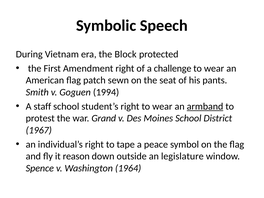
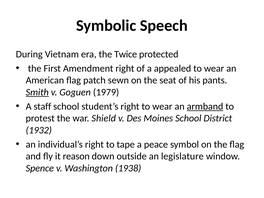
Block: Block -> Twice (126, 54)
challenge: challenge -> appealed (173, 68)
Smith underline: none -> present (37, 92)
1994: 1994 -> 1979 (106, 92)
Grand: Grand -> Shield (104, 118)
1967: 1967 -> 1932 (39, 130)
1964: 1964 -> 1938 (128, 168)
